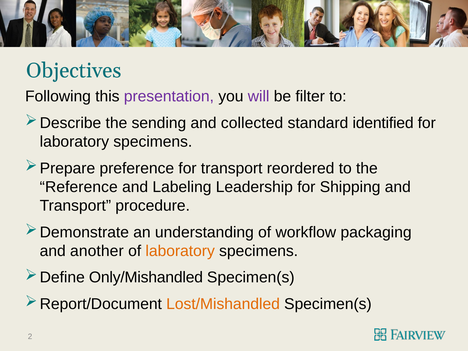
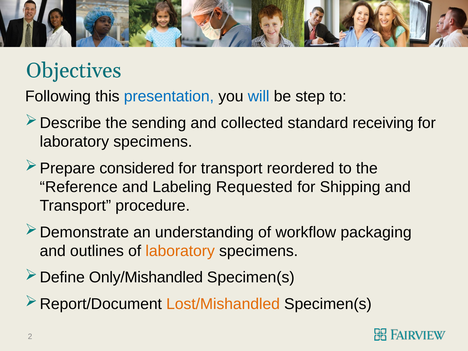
presentation colour: purple -> blue (169, 97)
will colour: purple -> blue (259, 97)
filter: filter -> step (310, 97)
identified: identified -> receiving (383, 123)
preference: preference -> considered (137, 168)
Leadership: Leadership -> Requested (254, 187)
another: another -> outlines (97, 251)
